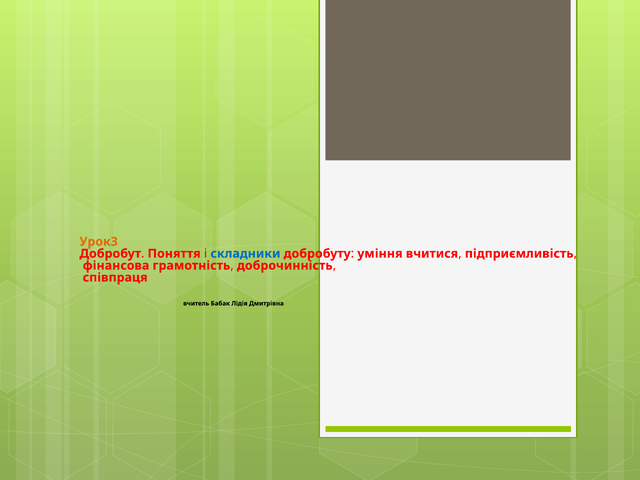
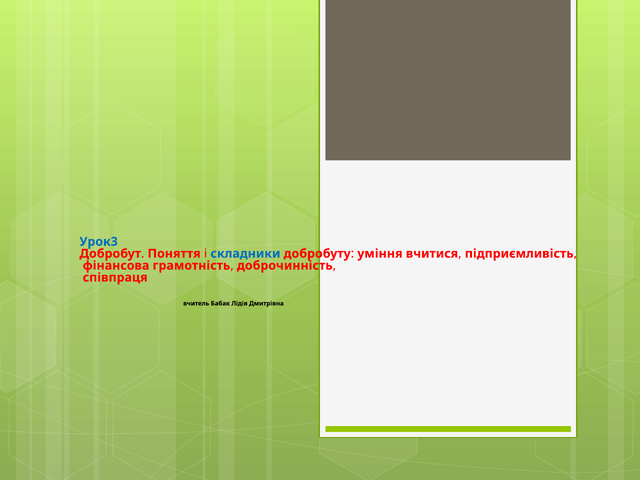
Урок3 colour: orange -> blue (99, 242)
